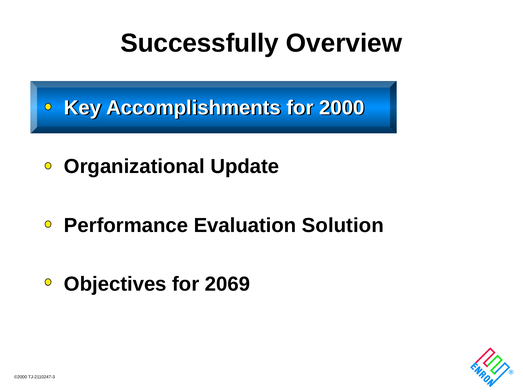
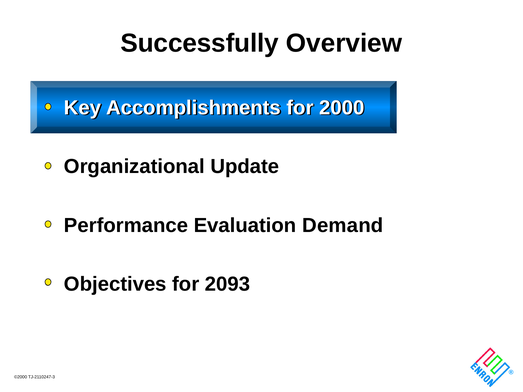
Solution: Solution -> Demand (343, 226)
2069: 2069 -> 2093 (227, 284)
